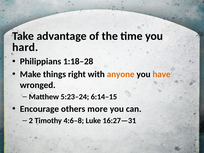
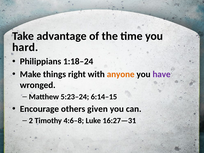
1:18–28: 1:18–28 -> 1:18–24 (78, 61)
have colour: orange -> purple (162, 74)
more: more -> given (97, 109)
